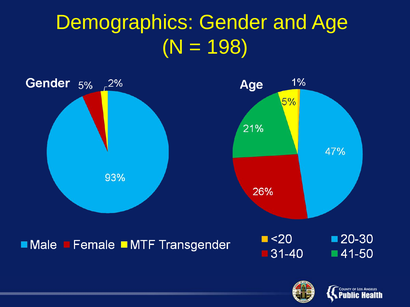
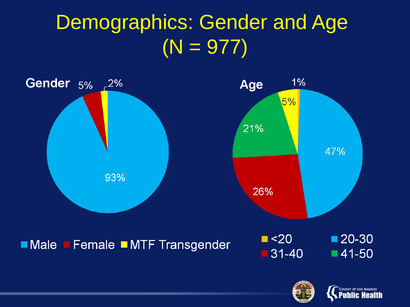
198: 198 -> 977 (227, 47)
